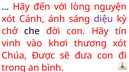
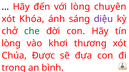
nguyện: nguyện -> chuyên (110, 7)
Cánh: Cánh -> Khóa (32, 19)
che colour: black -> green (32, 31)
vinh: vinh -> lòng (11, 44)
